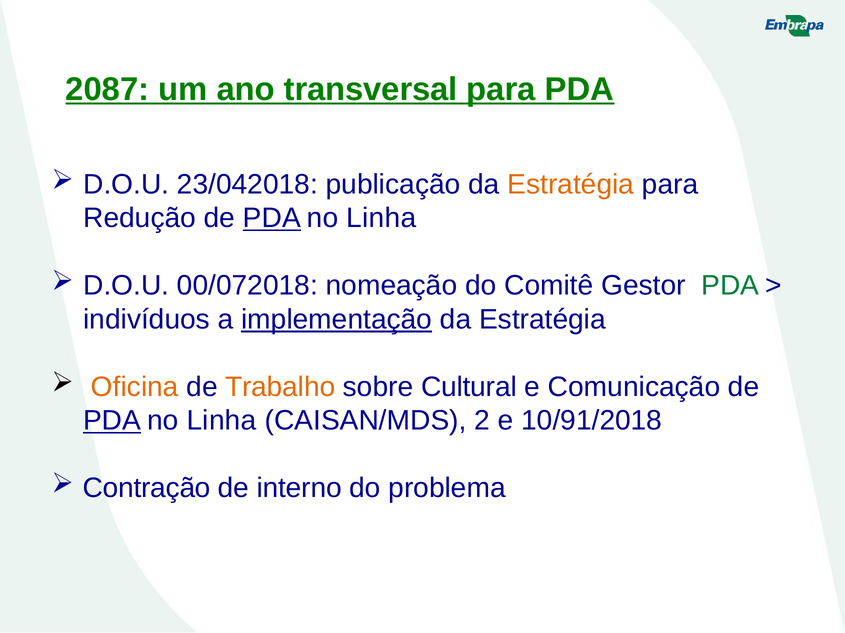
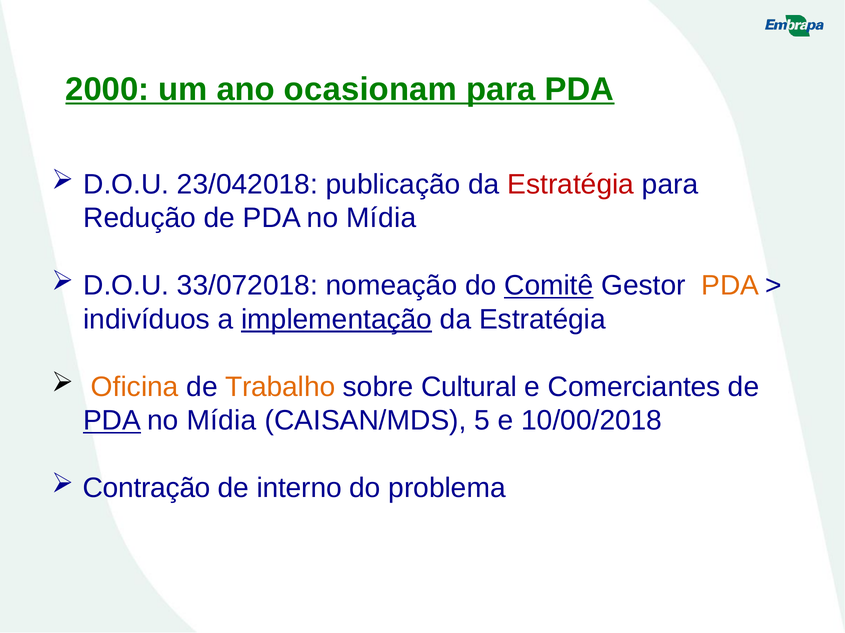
2087: 2087 -> 2000 (107, 89)
transversal: transversal -> ocasionam (371, 89)
Estratégia colour: orange -> red (571, 185)
PDA underline: present -> none (272, 218)
Linha: Linha -> Mídia (381, 218)
00/072018: 00/072018 -> 33/072018 (247, 286)
Comitê underline: none -> present (549, 286)
PDA colour: green -> orange (730, 286)
Comunicação: Comunicação -> Comerciantes (634, 387)
Linha: Linha -> Mídia (222, 421)
2: 2 -> 5 (482, 421)
10/91/2018: 10/91/2018 -> 10/00/2018 (592, 421)
